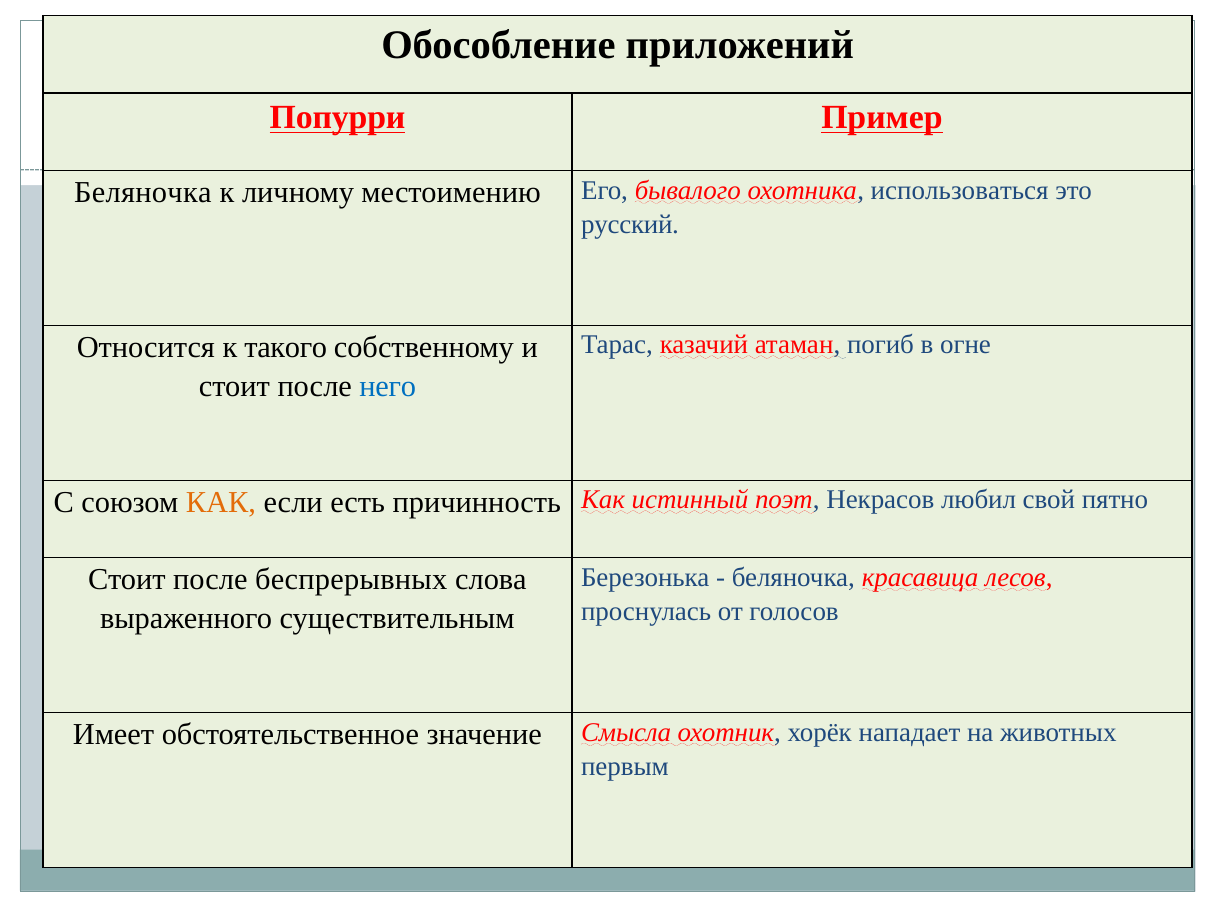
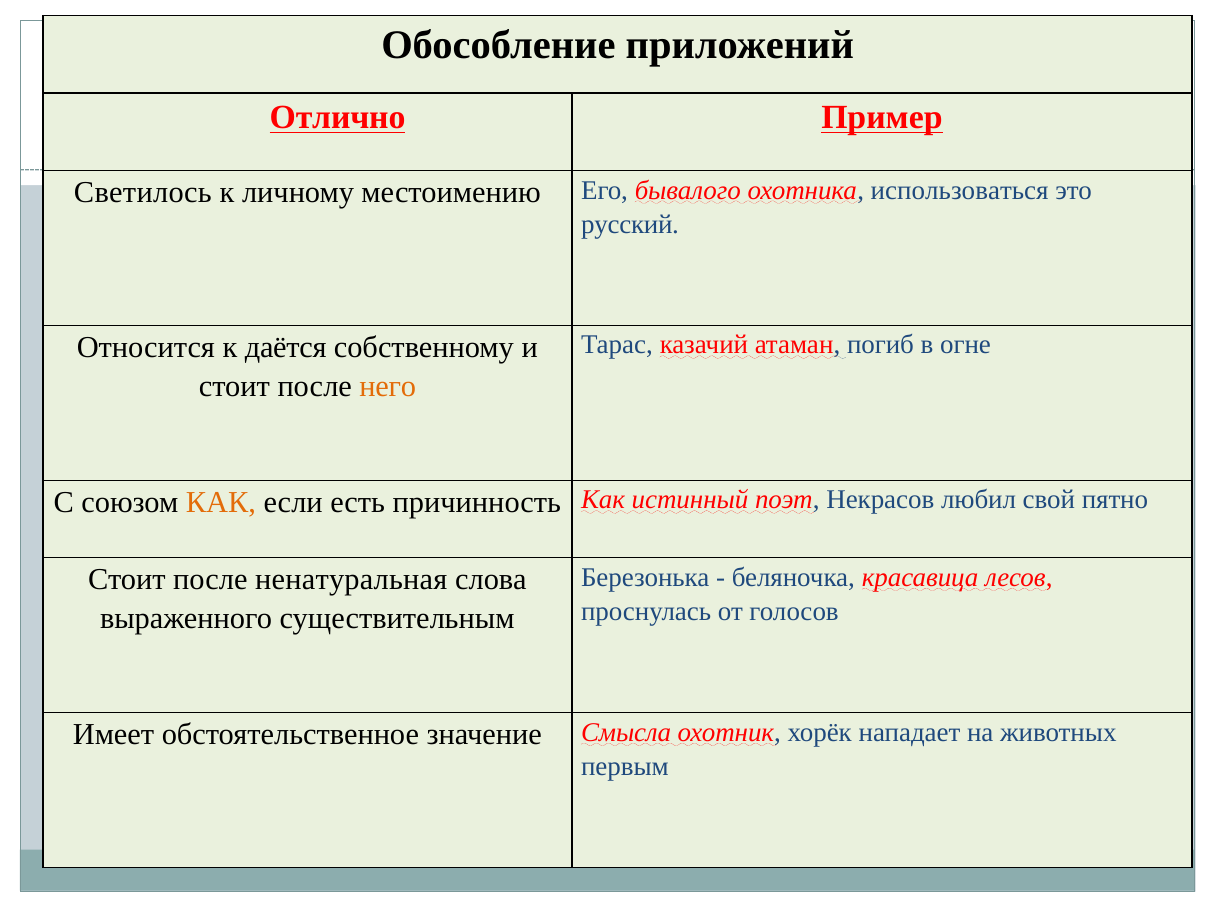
Попурри: Попурри -> Отлично (338, 118)
Беляночка: Беляночка -> Светилось (143, 193)
такого: такого -> даётся (286, 347)
него colour: blue -> orange (388, 386)
беспрерывных: беспрерывных -> ненатуральная (351, 580)
